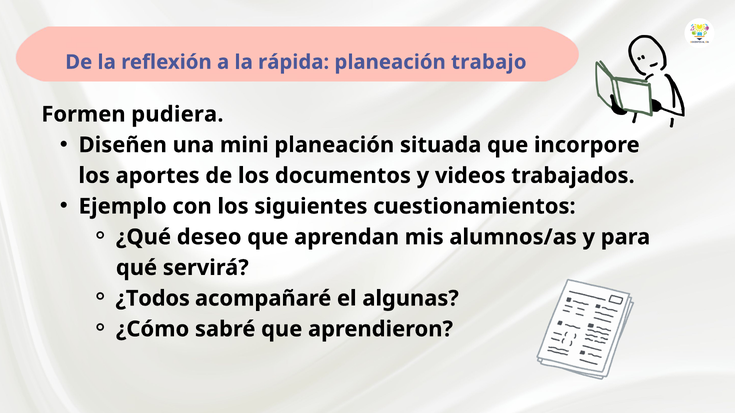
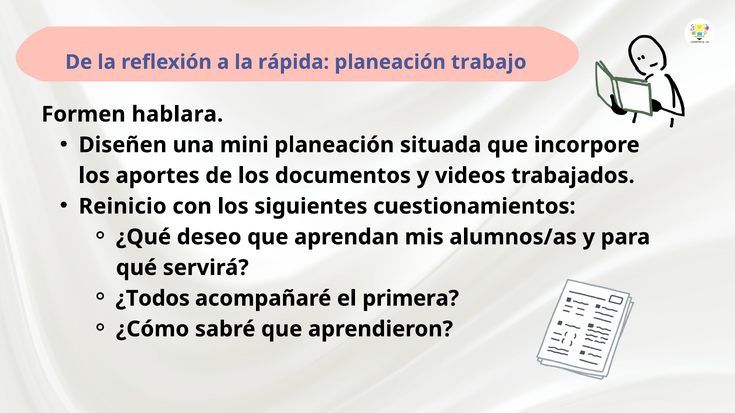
pudiera: pudiera -> hablara (177, 114)
Ejemplo: Ejemplo -> Reinicio (123, 207)
algunas: algunas -> primera (411, 299)
